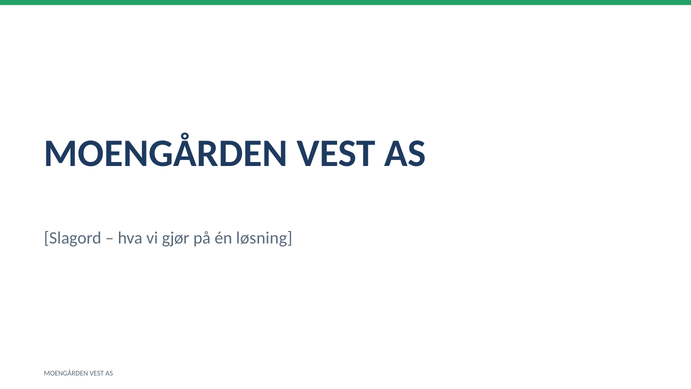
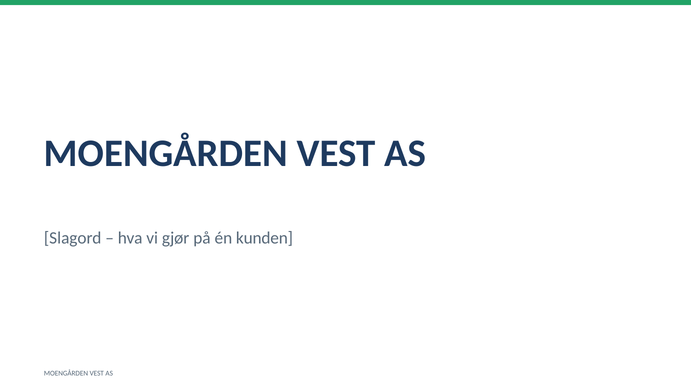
løsning: løsning -> kunden (264, 238)
